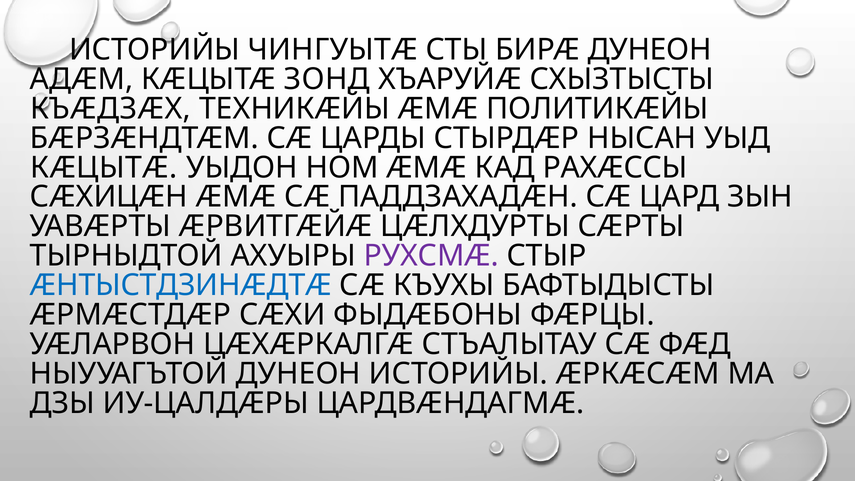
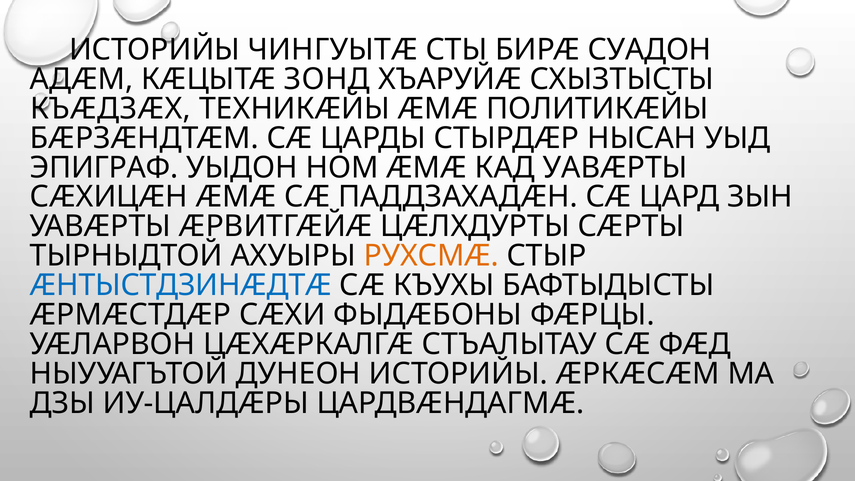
БИРӔ ДУНЕОН: ДУНЕОН -> СУАДОН (650, 50)
КӔЦЫТӔ: КӔЦЫТӔ -> ЭПИГРАФ (104, 167)
КАД РАХӔССЫ: РАХӔССЫ -> УАВӔРТЫ (615, 167)
РУХСМӔ colour: purple -> orange (431, 256)
